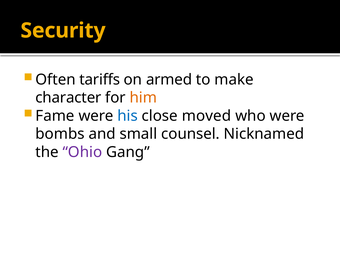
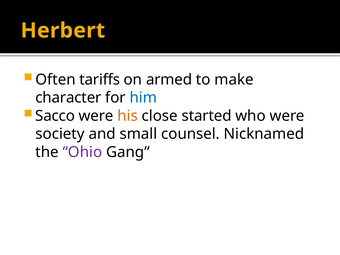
Security: Security -> Herbert (63, 31)
him colour: orange -> blue (143, 98)
Fame: Fame -> Sacco (55, 116)
his colour: blue -> orange (128, 116)
moved: moved -> started (207, 116)
bombs: bombs -> society (60, 134)
